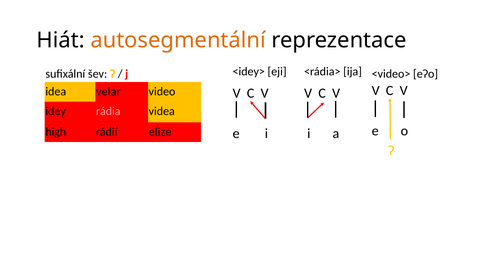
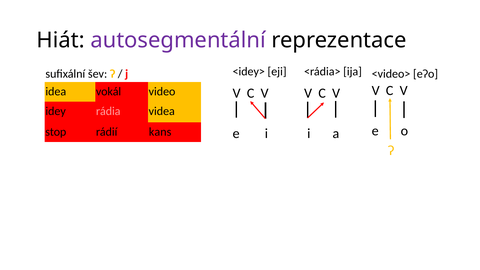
autosegmentální colour: orange -> purple (178, 40)
velar: velar -> vokál (109, 91)
high: high -> stop (56, 132)
elize: elize -> kans (160, 132)
